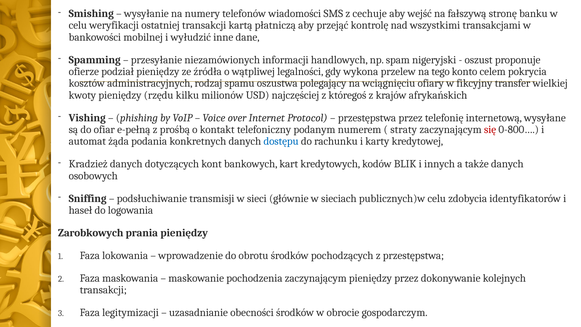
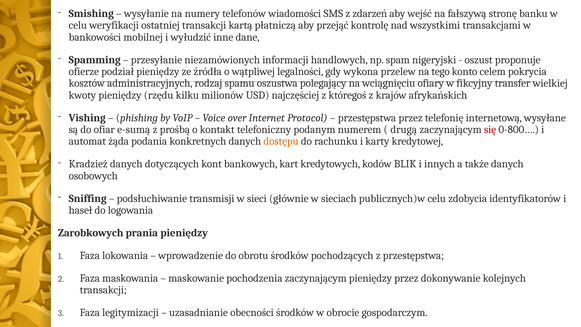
cechuje: cechuje -> zdarzeń (370, 14)
e-pełną: e-pełną -> e-sumą (134, 130)
straty: straty -> drugą (404, 130)
dostępu colour: blue -> orange (281, 141)
